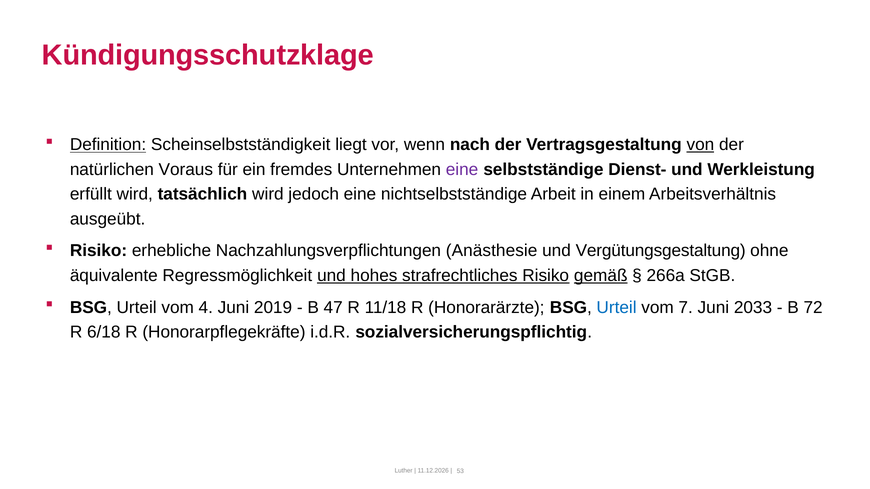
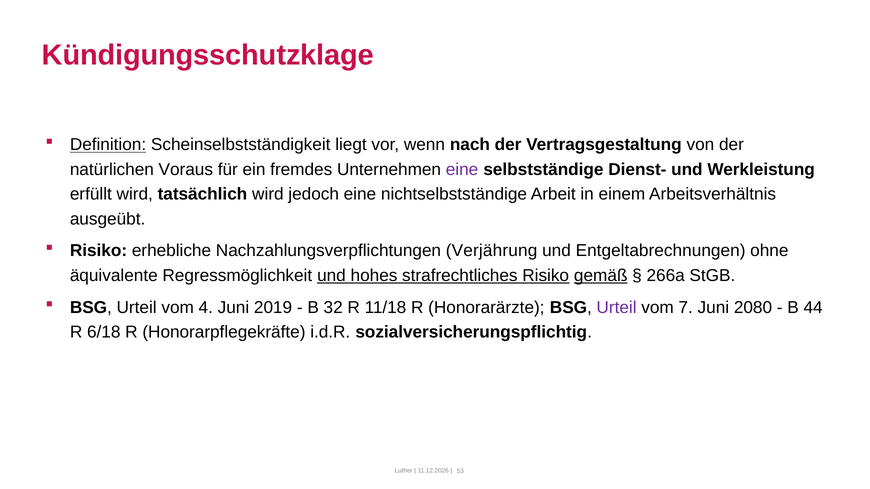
von underline: present -> none (700, 145)
Anästhesie: Anästhesie -> Verjährung (492, 251)
Vergütungsgestaltung: Vergütungsgestaltung -> Entgeltabrechnungen (661, 251)
47: 47 -> 32 (333, 308)
Urteil colour: blue -> purple (617, 308)
2033: 2033 -> 2080 (753, 308)
72: 72 -> 44 (813, 308)
